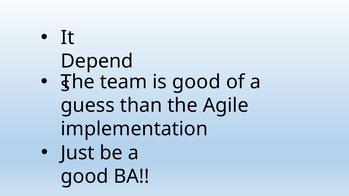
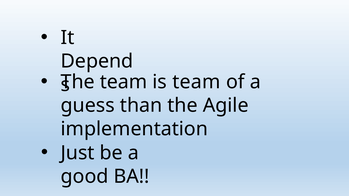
is good: good -> team (196, 82)
